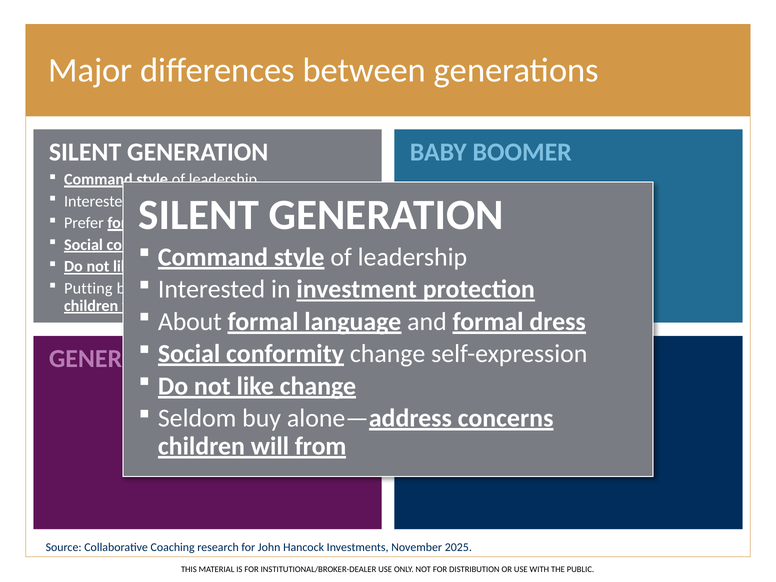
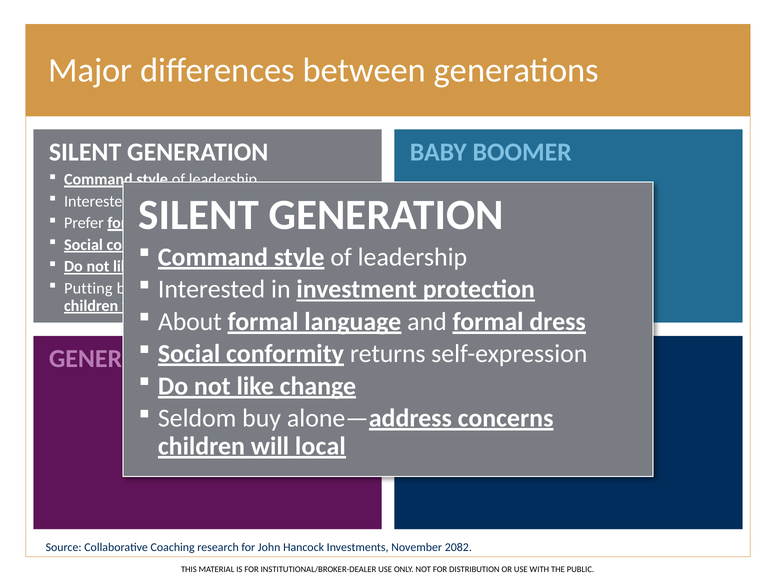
conformity change: change -> returns (388, 354)
from: from -> local (320, 446)
2025: 2025 -> 2082 (458, 547)
